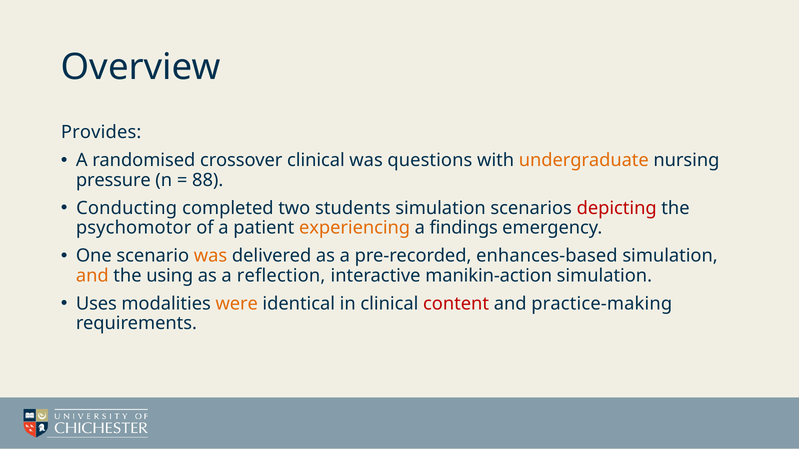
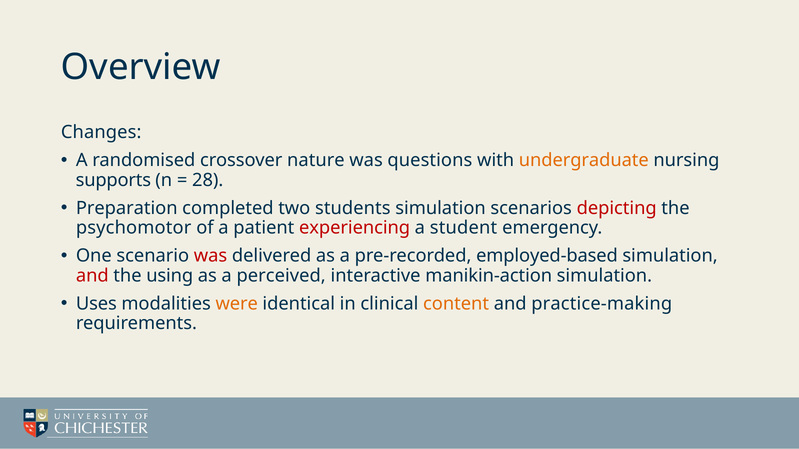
Provides: Provides -> Changes (101, 132)
crossover clinical: clinical -> nature (316, 160)
pressure: pressure -> supports (113, 180)
88: 88 -> 28 (208, 180)
Conducting: Conducting -> Preparation (127, 208)
experiencing colour: orange -> red (355, 228)
findings: findings -> student (464, 228)
was colour: orange -> red (211, 256)
enhances-based: enhances-based -> employed-based (547, 256)
and colour: orange -> red (92, 276)
reflection: reflection -> perceived (281, 276)
content colour: red -> orange (456, 304)
